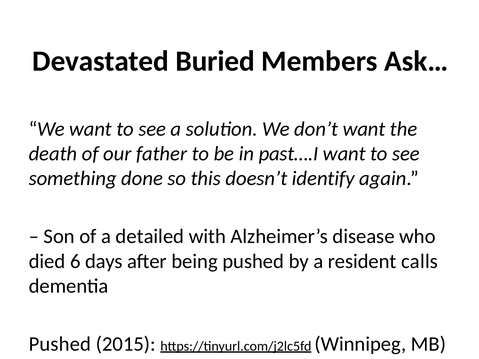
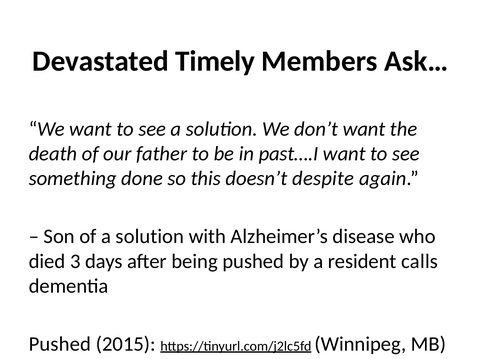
Buried: Buried -> Timely (215, 61)
identify: identify -> despite (323, 179)
of a detailed: detailed -> solution (150, 237)
6: 6 -> 3 (75, 261)
